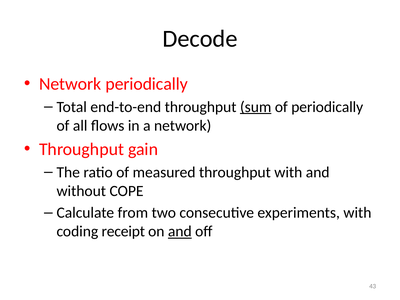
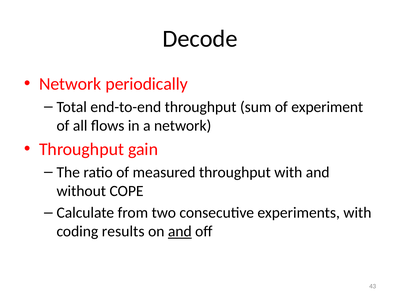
sum underline: present -> none (256, 107)
of periodically: periodically -> experiment (327, 107)
receipt: receipt -> results (123, 231)
